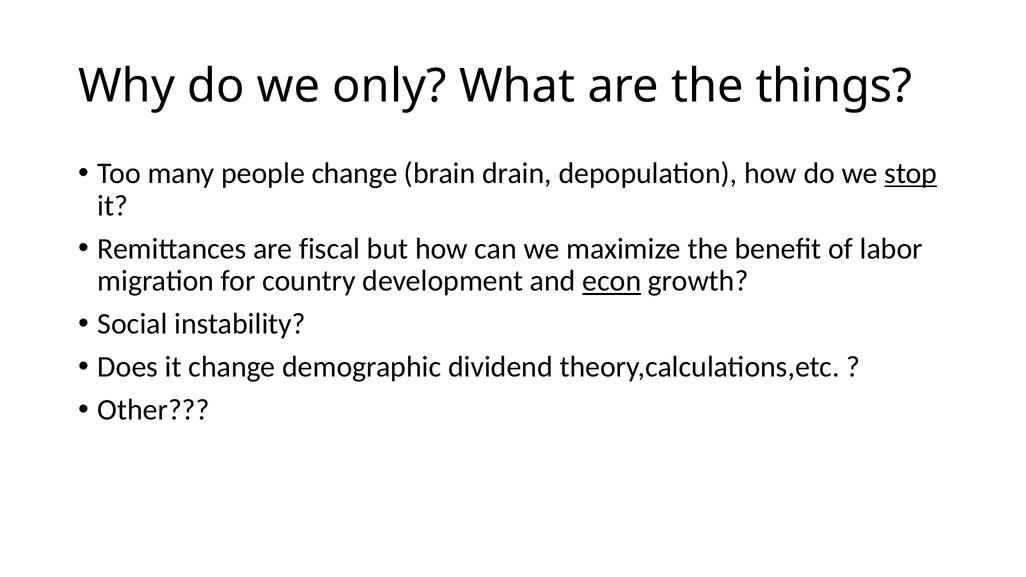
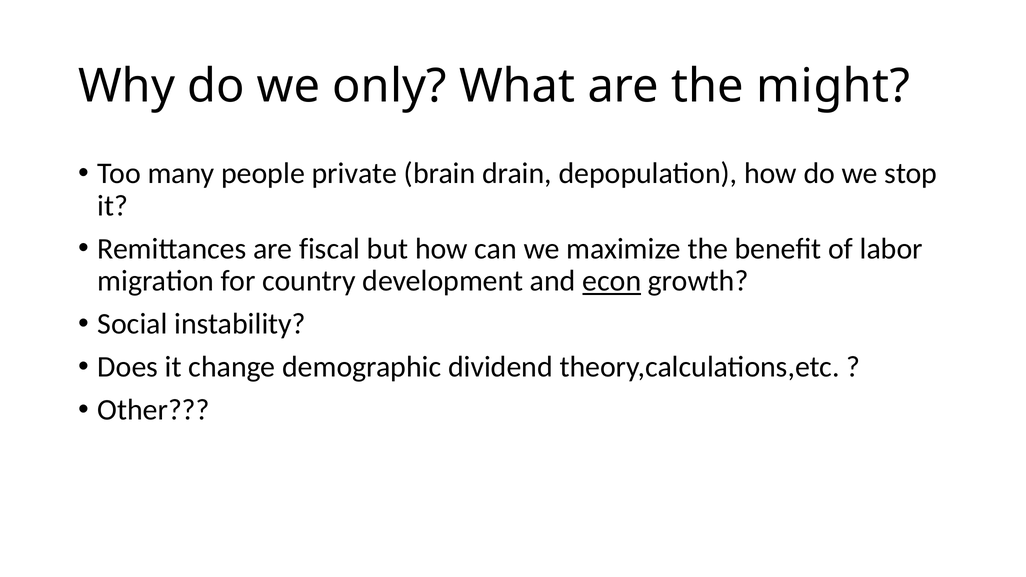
things: things -> might (833, 86)
people change: change -> private (354, 173)
stop underline: present -> none (911, 173)
